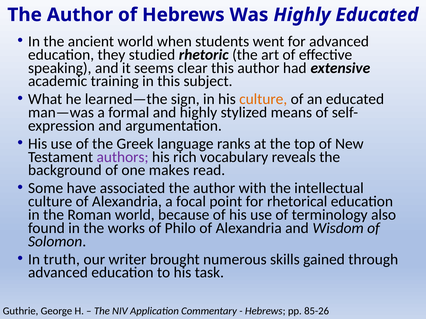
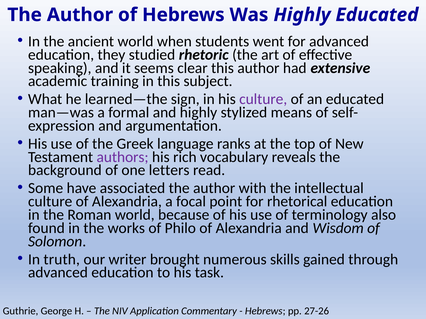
culture colour: orange -> purple (263, 99)
makes: makes -> letters (169, 171)
85-26: 85-26 -> 27-26 (317, 312)
